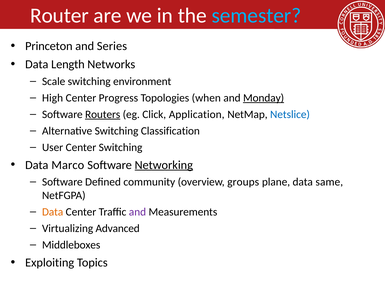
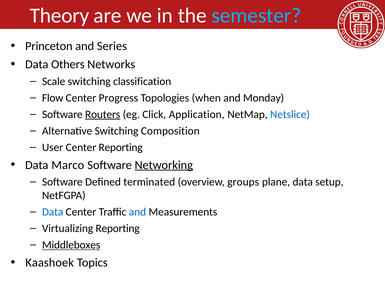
Router: Router -> Theory (59, 16)
Length: Length -> Others (68, 64)
environment: environment -> classification (142, 81)
High: High -> Flow (53, 98)
Monday underline: present -> none (264, 98)
Classification: Classification -> Composition (170, 131)
Center Switching: Switching -> Reporting (121, 147)
community: community -> terminated (149, 182)
same: same -> setup (329, 182)
Data colour: orange -> blue (53, 212)
and colour: purple -> blue (137, 212)
Virtualizing Advanced: Advanced -> Reporting (118, 228)
Middleboxes underline: none -> present (71, 245)
Exploiting: Exploiting -> Kaashoek (50, 262)
